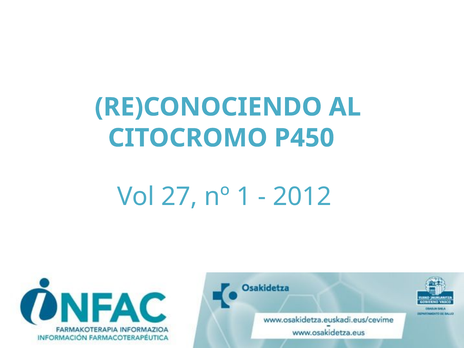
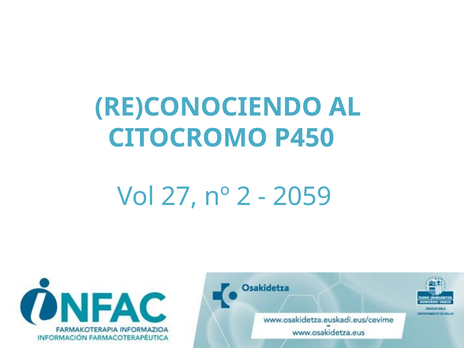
1: 1 -> 2 (244, 197)
2012: 2012 -> 2059 (302, 197)
